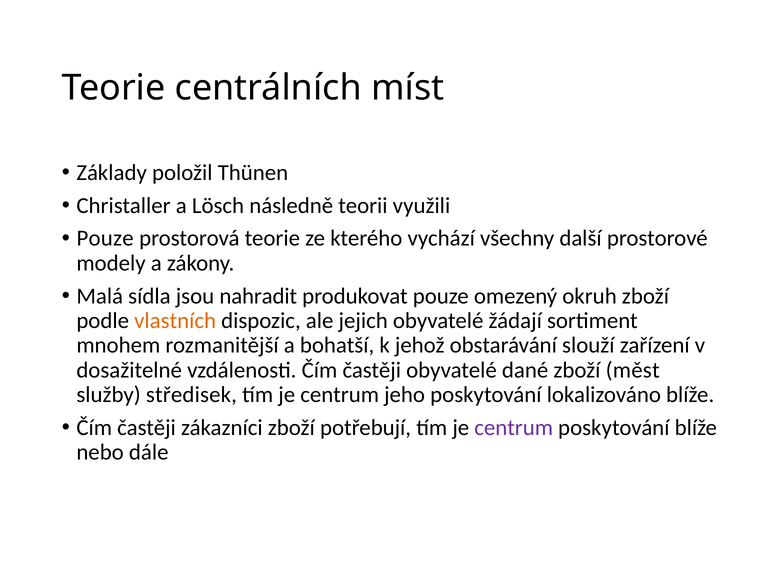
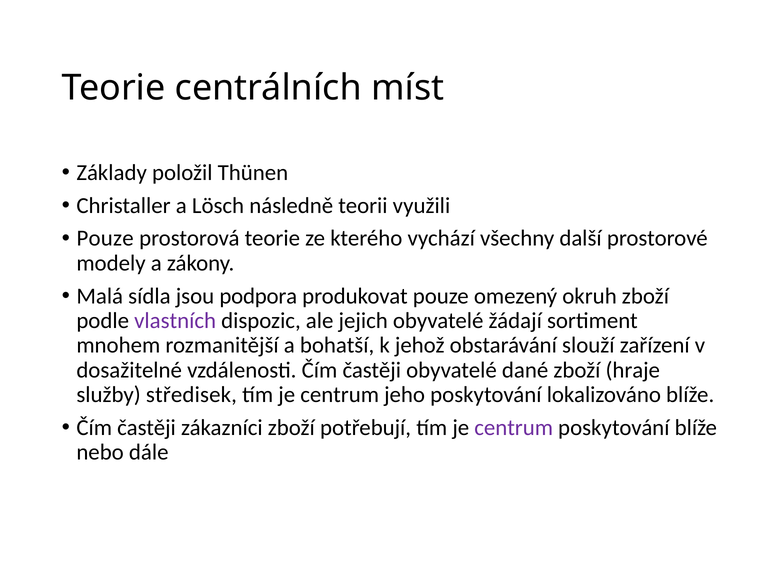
nahradit: nahradit -> podpora (258, 296)
vlastních colour: orange -> purple (175, 321)
měst: měst -> hraje (633, 370)
